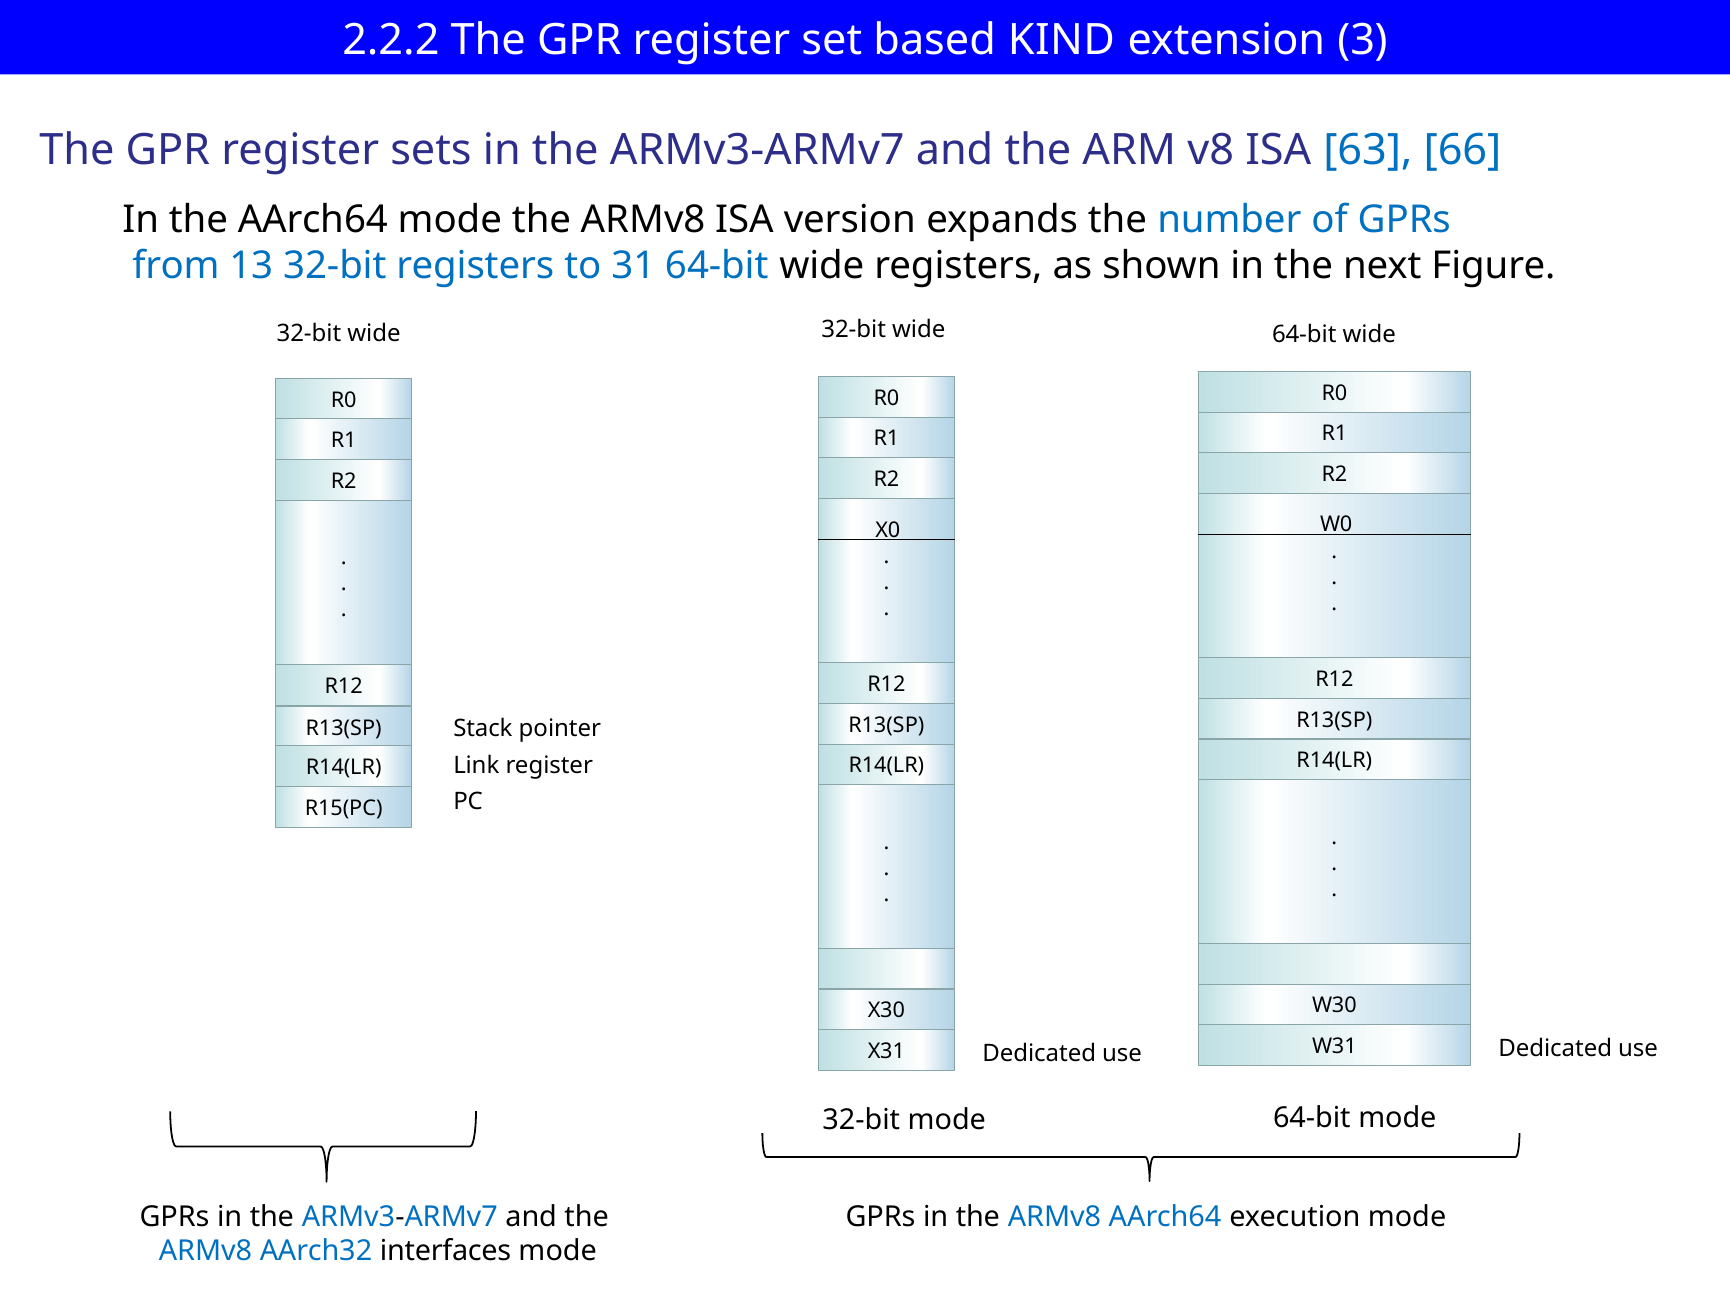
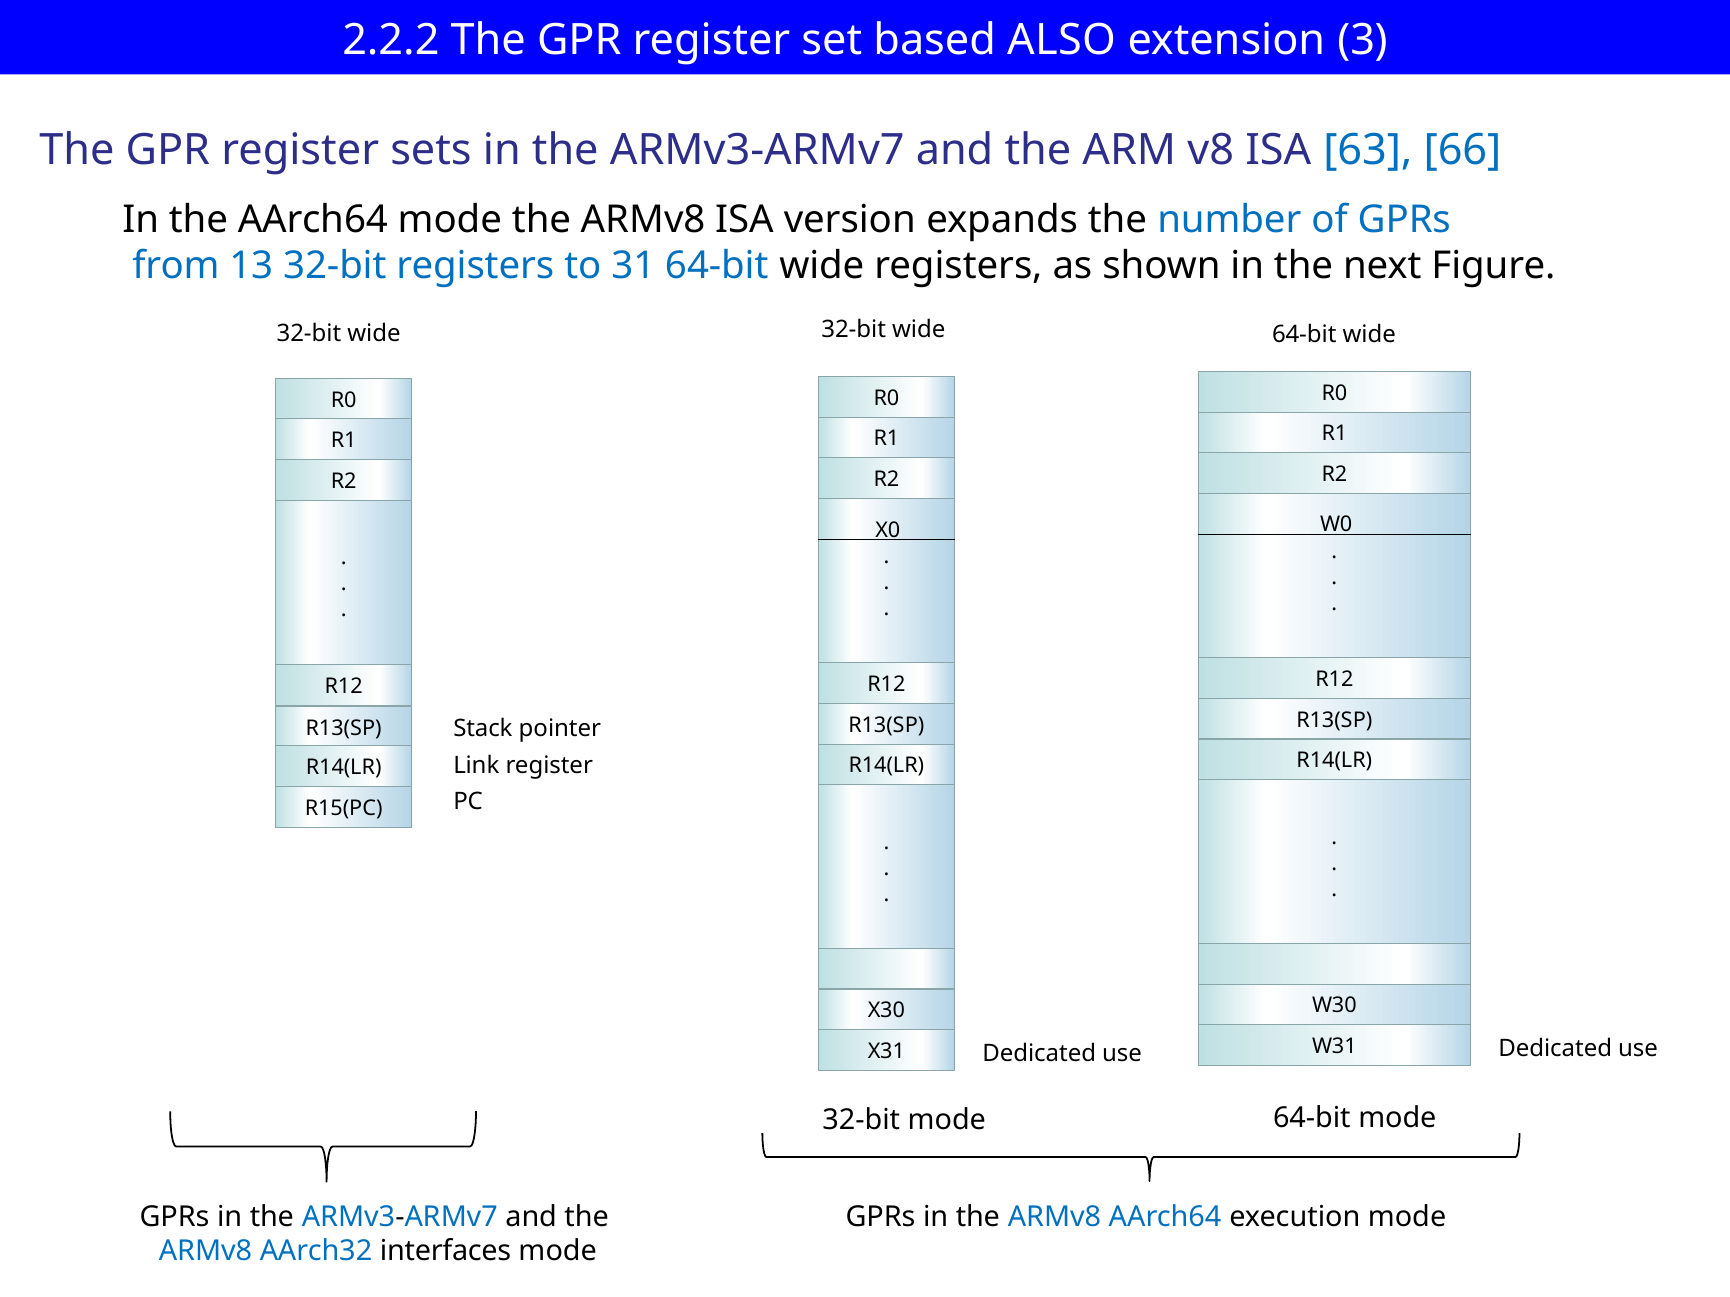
KIND: KIND -> ALSO (1062, 40)
